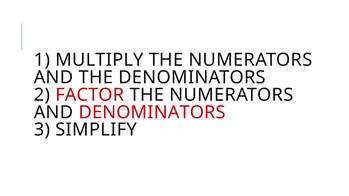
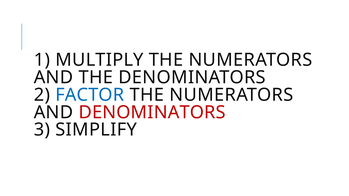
FACTOR colour: red -> blue (90, 95)
